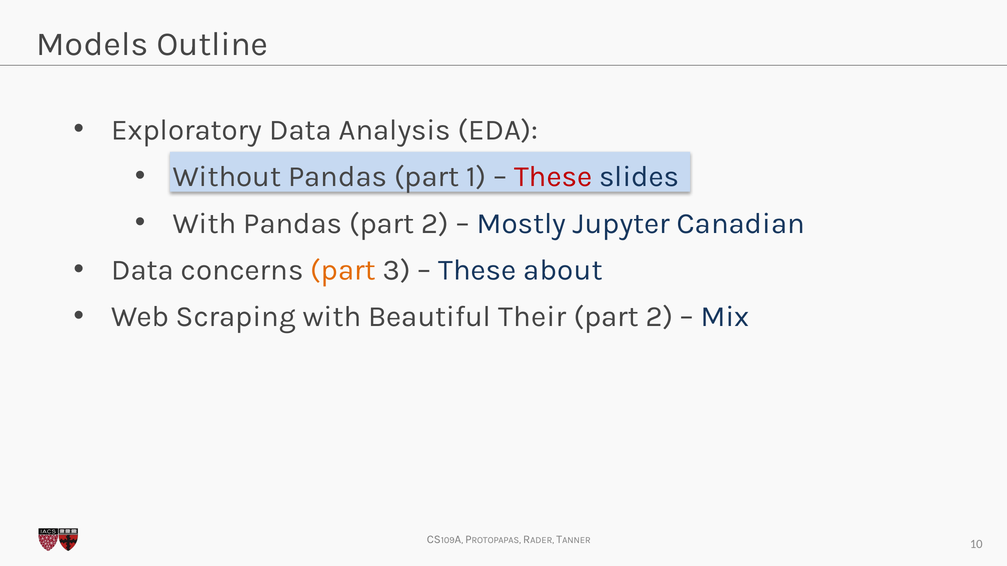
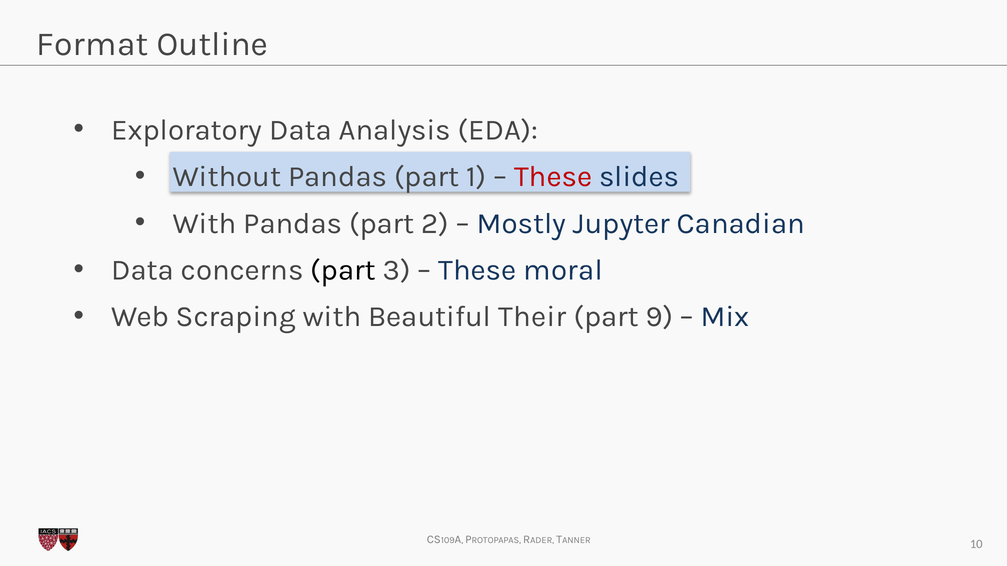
Models: Models -> Format (92, 44)
part colour: orange -> black (343, 270)
about: about -> moral (563, 270)
2: 2 -> 9 (660, 317)
